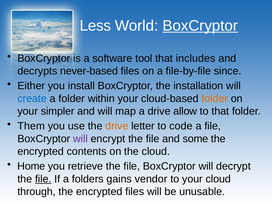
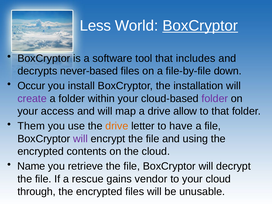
since: since -> down (228, 71)
Either: Either -> Occur (31, 86)
create colour: blue -> purple (32, 99)
folder colour: orange -> purple (215, 99)
simpler: simpler -> access (58, 111)
code: code -> have (181, 126)
some: some -> using (195, 139)
Home: Home -> Name (31, 166)
file underline: present -> none (43, 179)
folders: folders -> rescue (88, 179)
